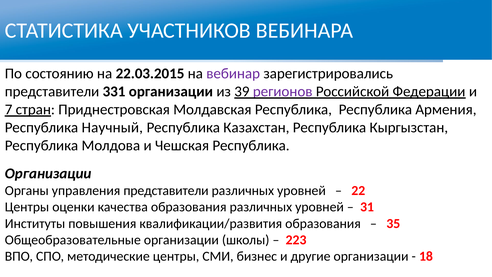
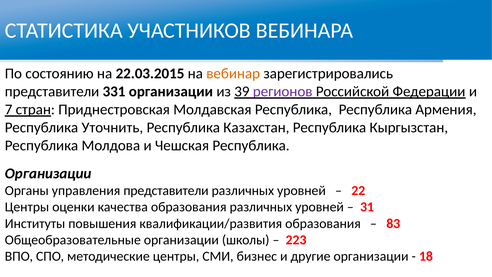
вебинар colour: purple -> orange (233, 73)
Научный: Научный -> Уточнить (112, 127)
35: 35 -> 83 (393, 223)
